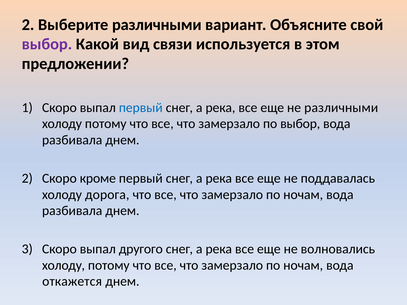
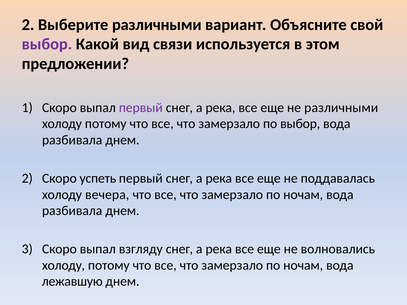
первый colour: blue -> purple (141, 108)
кроме: кроме -> успеть (98, 178)
дорога: дорога -> вечера (107, 195)
другого: другого -> взгляду (141, 249)
откажется: откажется -> лежавшую (72, 282)
